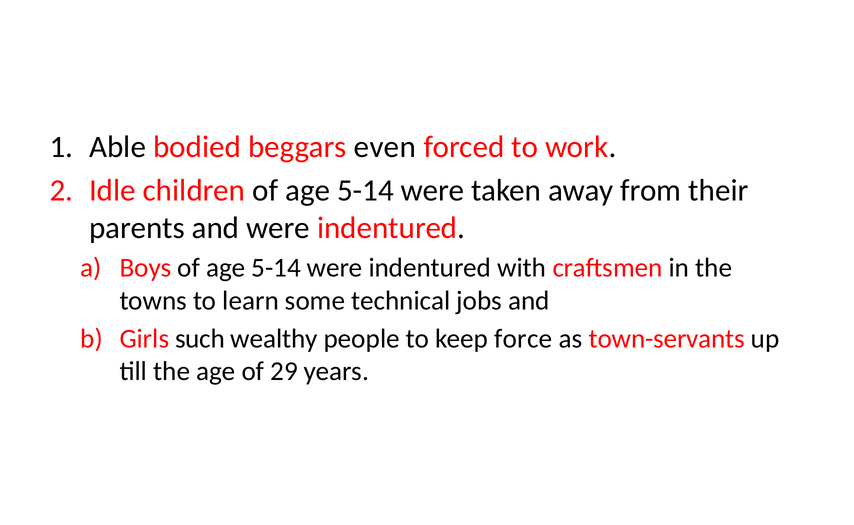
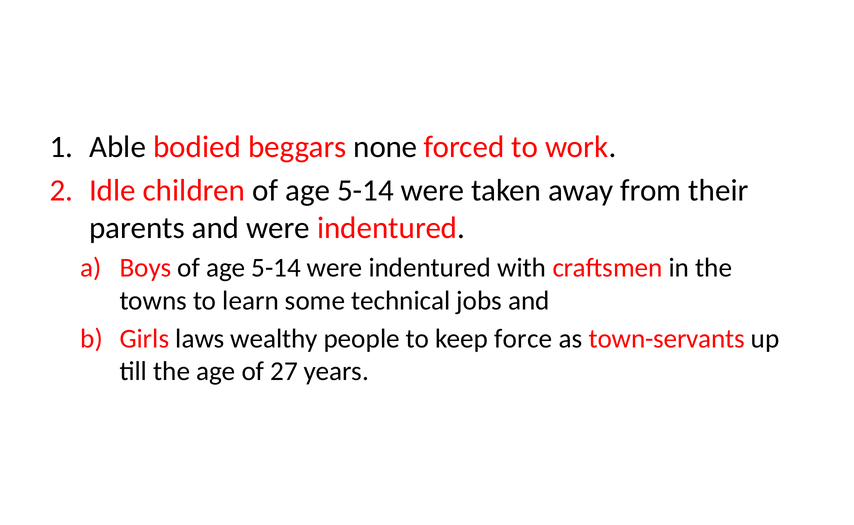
even: even -> none (385, 147)
such: such -> laws (200, 339)
29: 29 -> 27 (284, 371)
